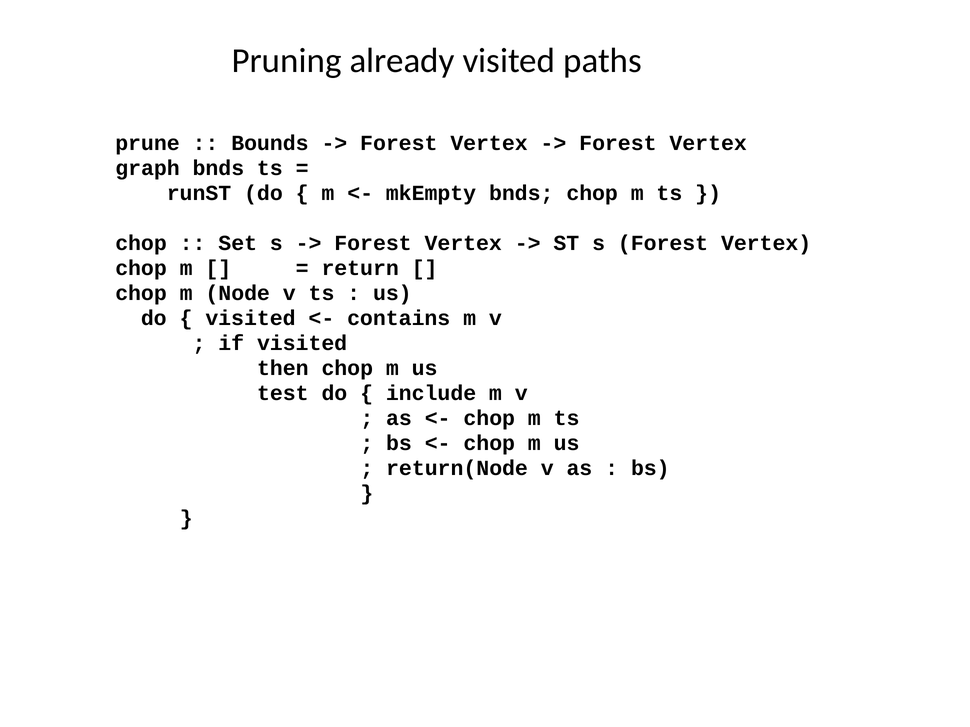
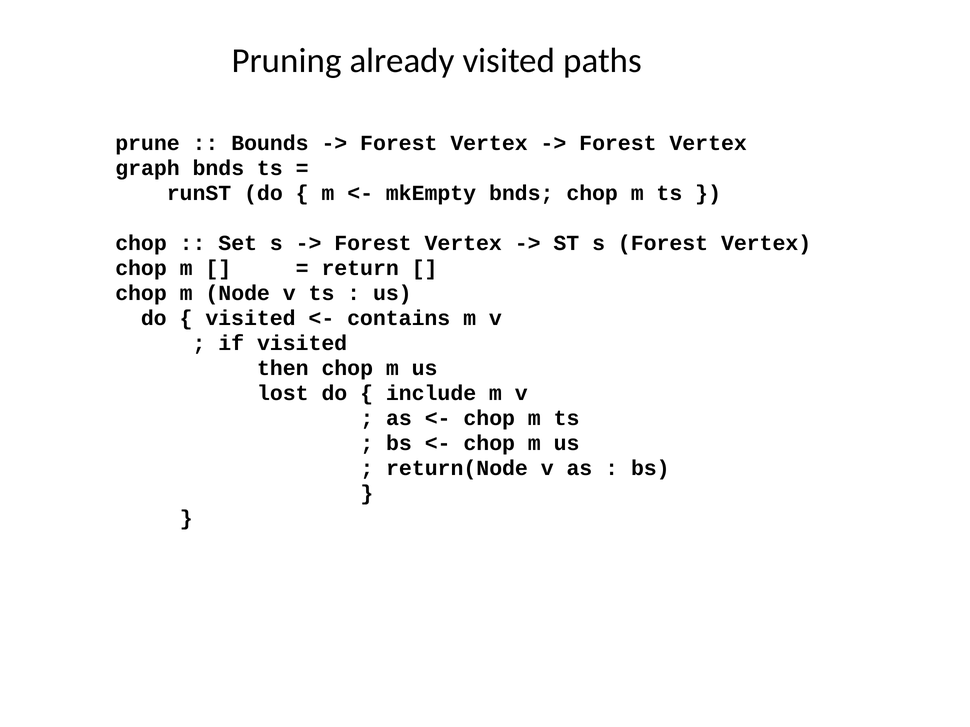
test: test -> lost (283, 393)
